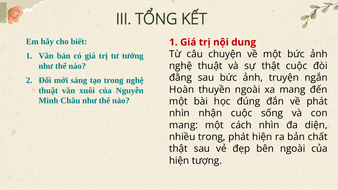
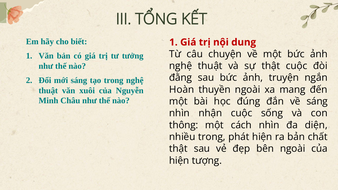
về phát: phát -> sáng (317, 101)
mang: mang -> thông (184, 125)
